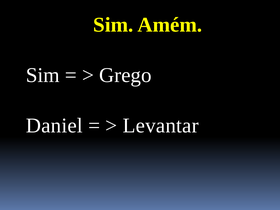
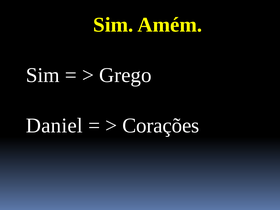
Levantar: Levantar -> Corações (161, 125)
